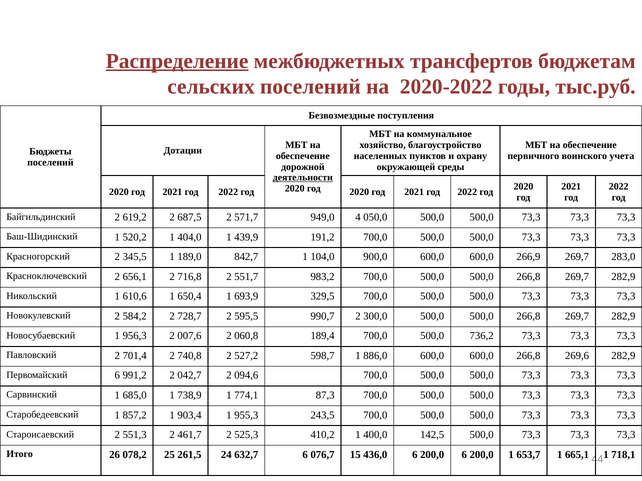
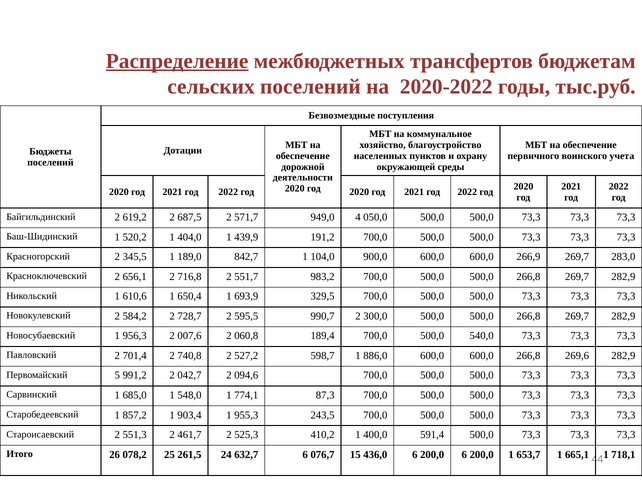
деятельности underline: present -> none (303, 178)
736,2: 736,2 -> 540,0 (482, 336)
Первомайский 6: 6 -> 5 (117, 376)
738,9: 738,9 -> 548,0 (189, 396)
142,5: 142,5 -> 591,4 (432, 435)
